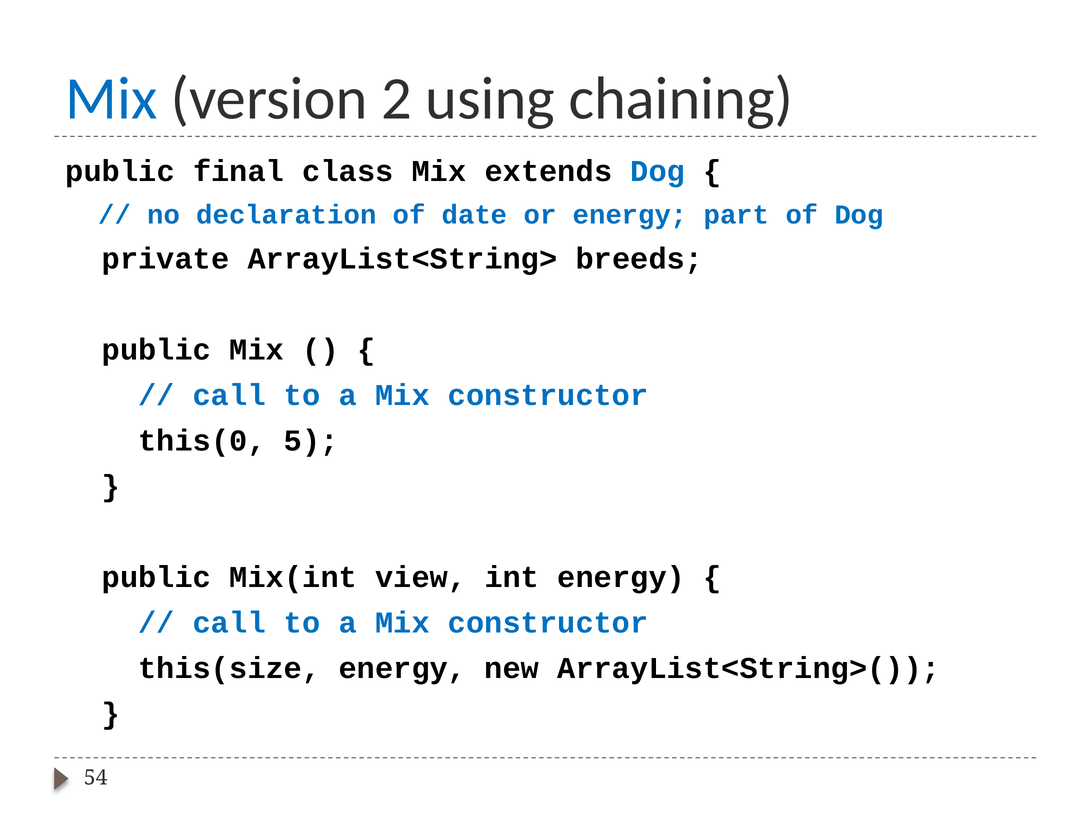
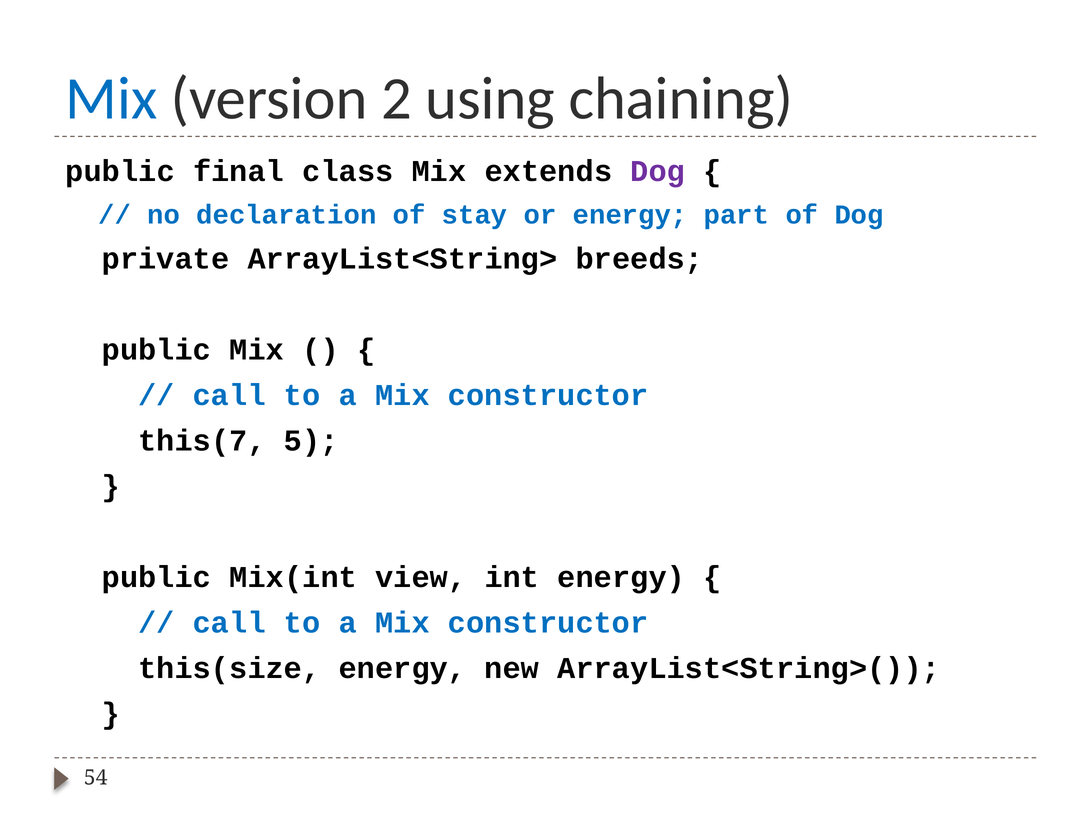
Dog colour: blue -> purple (658, 171)
date: date -> stay (475, 215)
this(0: this(0 -> this(7 (202, 441)
